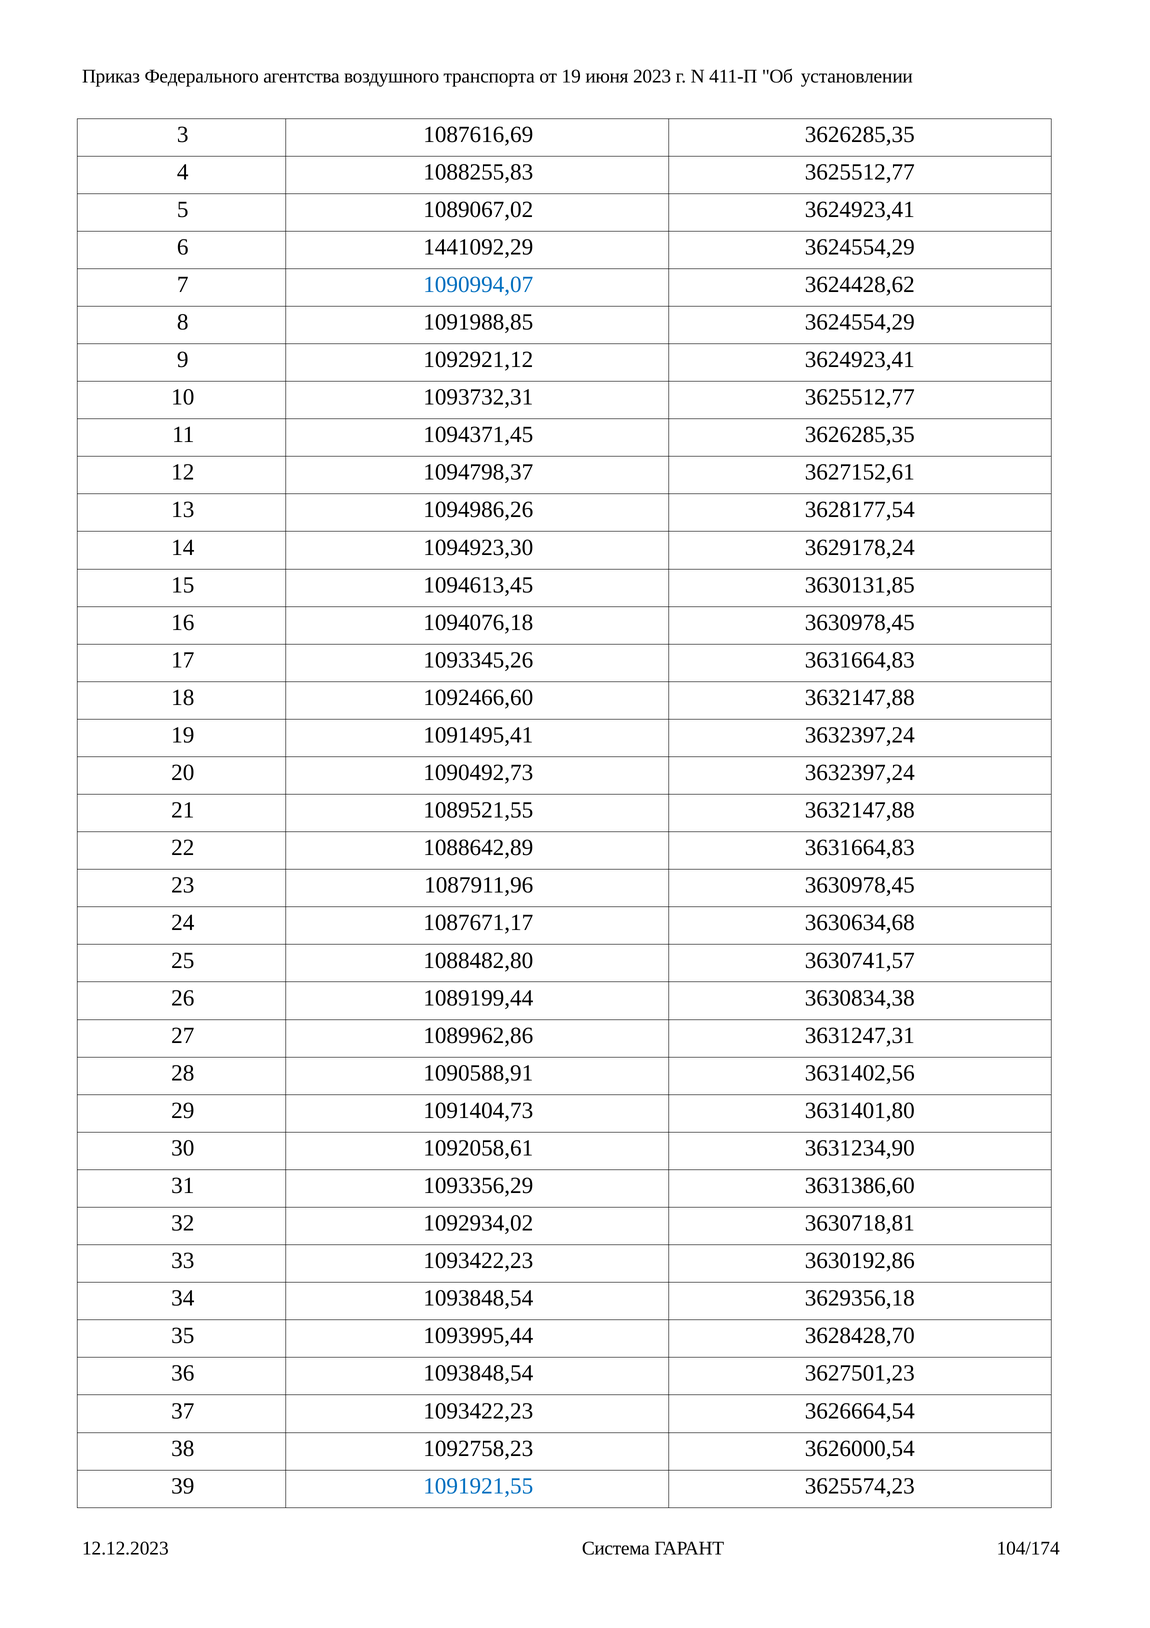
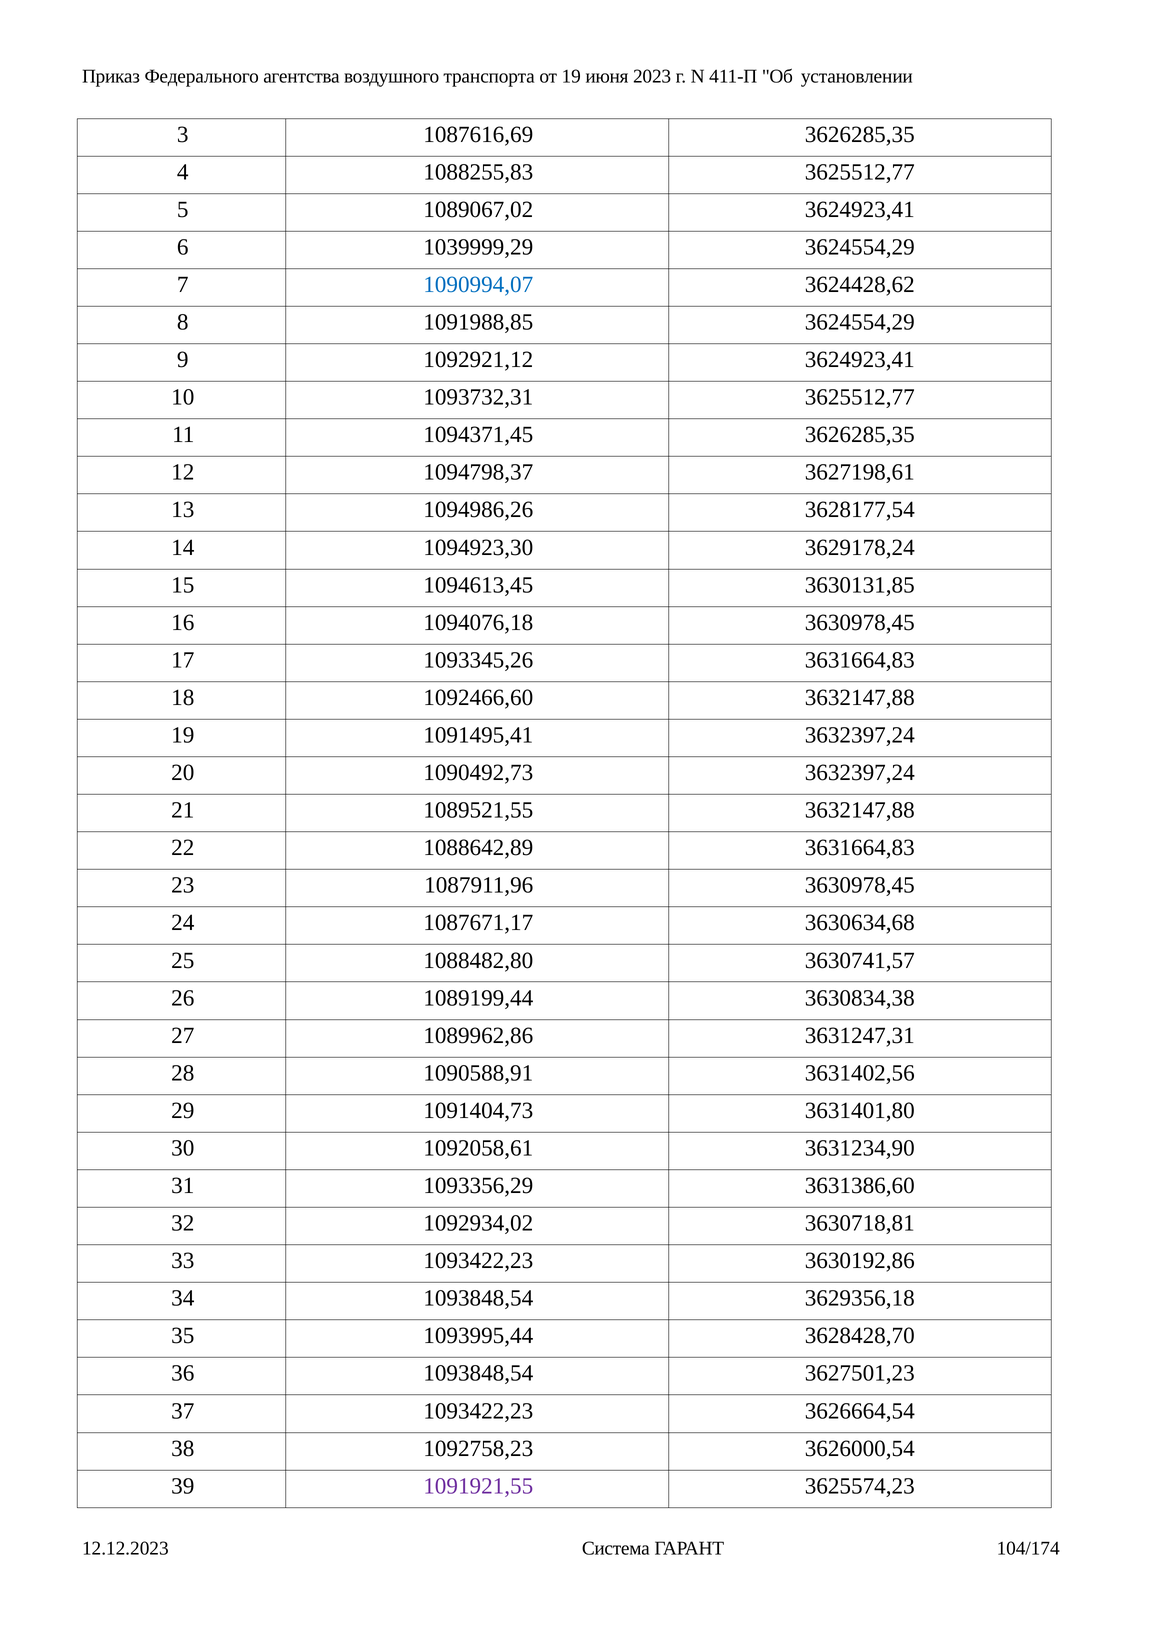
1441092,29: 1441092,29 -> 1039999,29 (478, 247)
3627152,61: 3627152,61 -> 3627198,61 (860, 472)
1091921,55 colour: blue -> purple (478, 1485)
